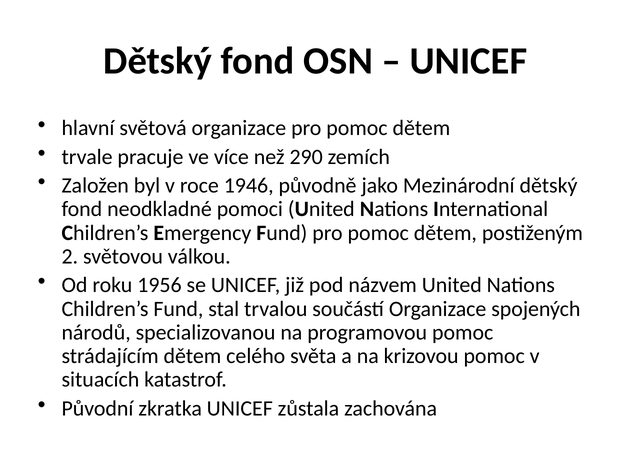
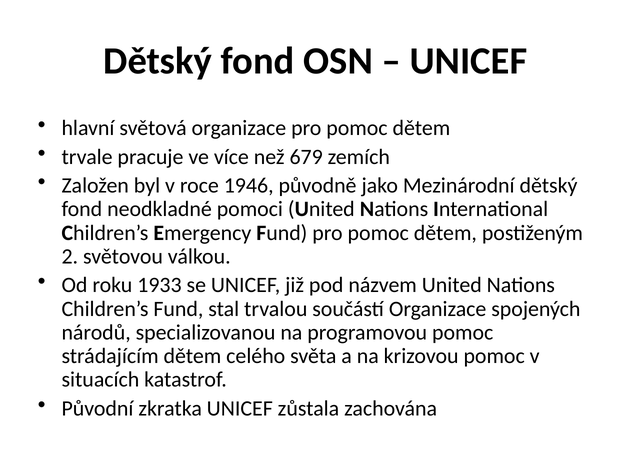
290: 290 -> 679 (306, 157)
1956: 1956 -> 1933 (159, 285)
